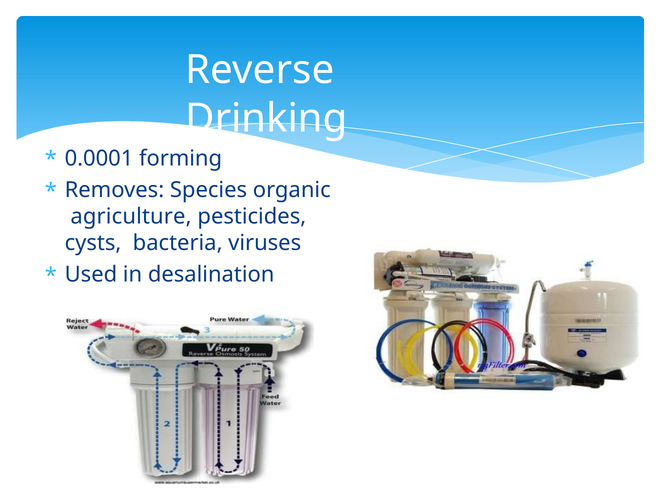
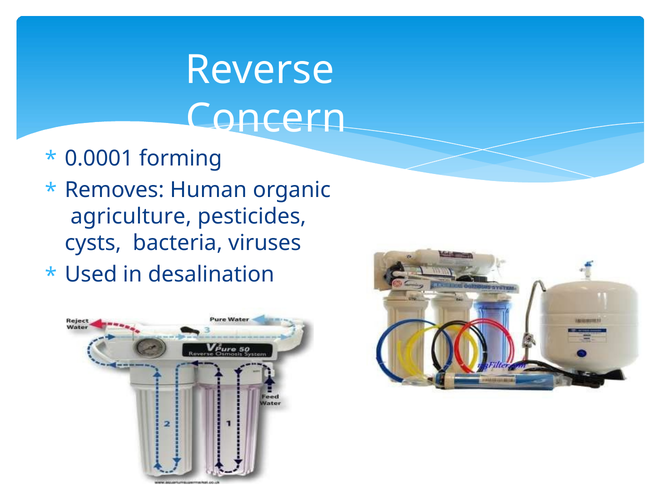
Drinking: Drinking -> Concern (266, 118)
Species: Species -> Human (208, 190)
